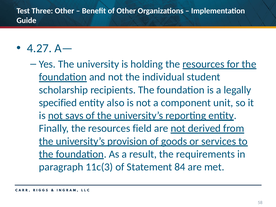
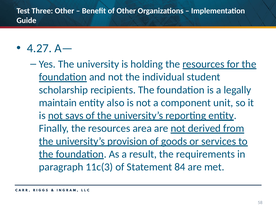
specified: specified -> maintain (58, 103)
field: field -> area (142, 128)
